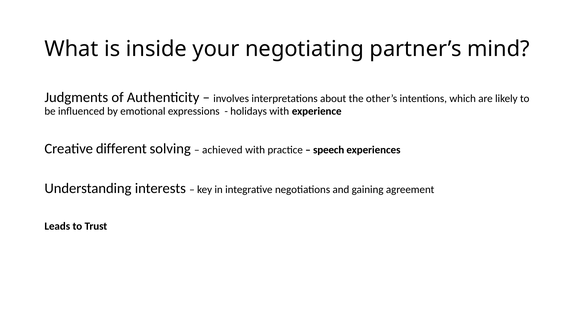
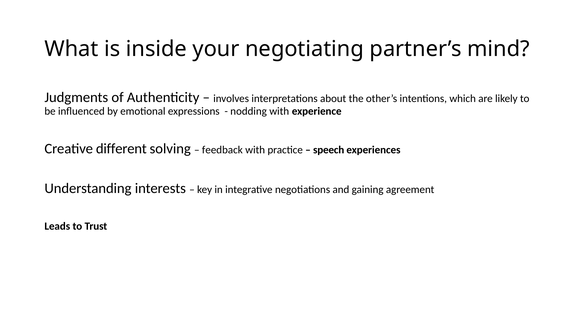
holidays: holidays -> nodding (249, 111)
achieved: achieved -> feedback (222, 150)
